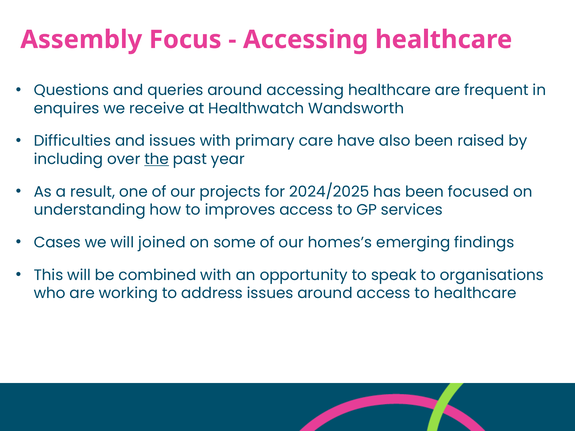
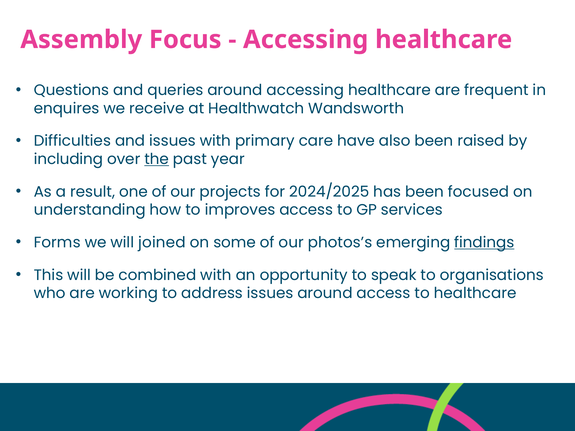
Cases: Cases -> Forms (57, 243)
homes’s: homes’s -> photos’s (340, 243)
findings underline: none -> present (484, 243)
